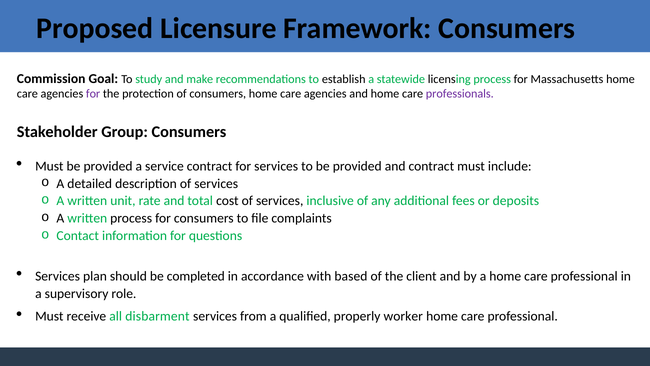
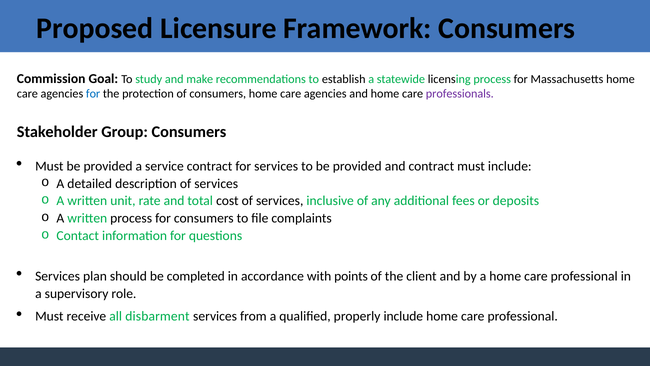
for colour: purple -> blue (93, 94)
based: based -> points (351, 276)
properly worker: worker -> include (403, 316)
